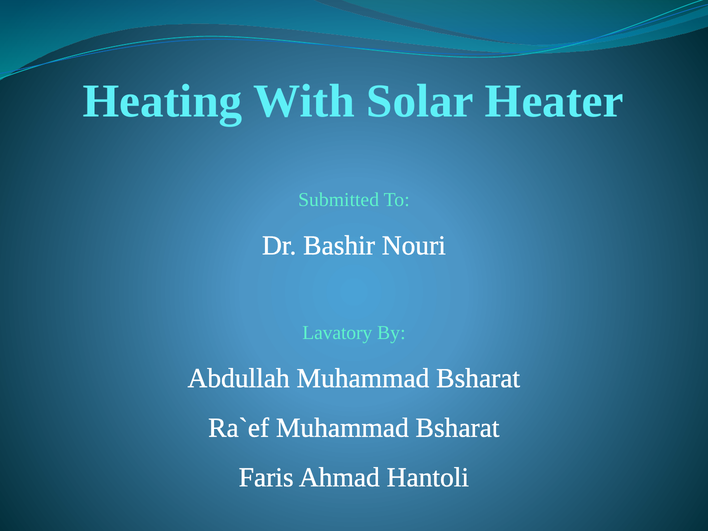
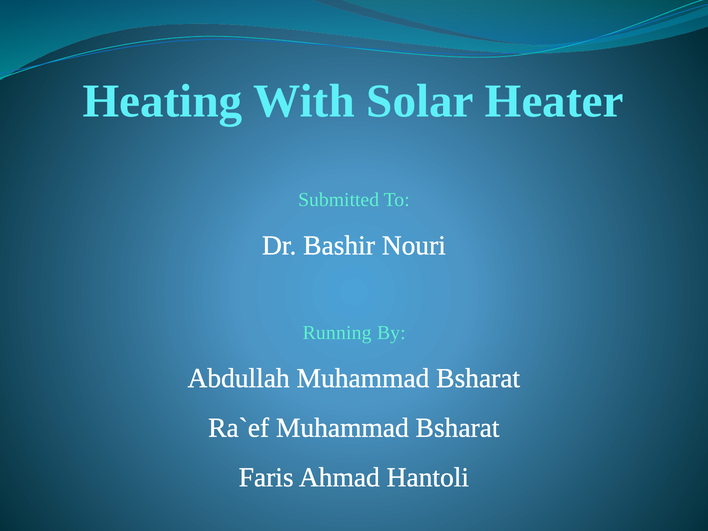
Lavatory: Lavatory -> Running (337, 333)
